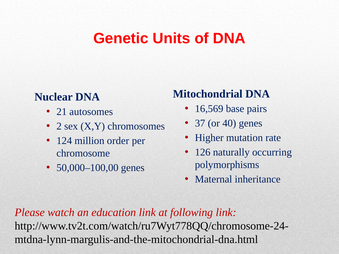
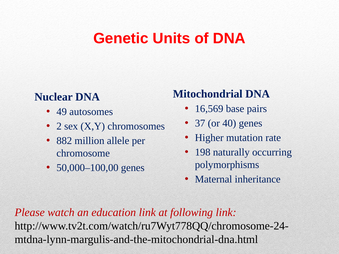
21: 21 -> 49 (62, 112)
124: 124 -> 882 (64, 141)
order: order -> allele (118, 141)
126: 126 -> 198 (203, 152)
